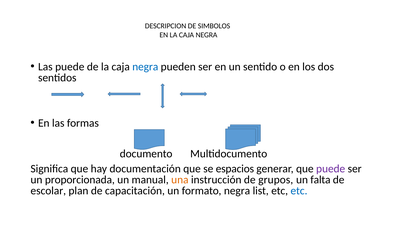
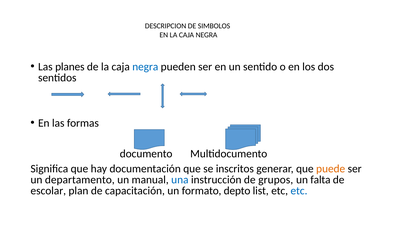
Las puede: puede -> planes (70, 67)
espacios: espacios -> inscritos (235, 168)
puede colour: purple -> orange (331, 168)
proporcionada: proporcionada -> departamento (80, 179)
una colour: orange -> blue (180, 179)
formato negra: negra -> depto (237, 190)
